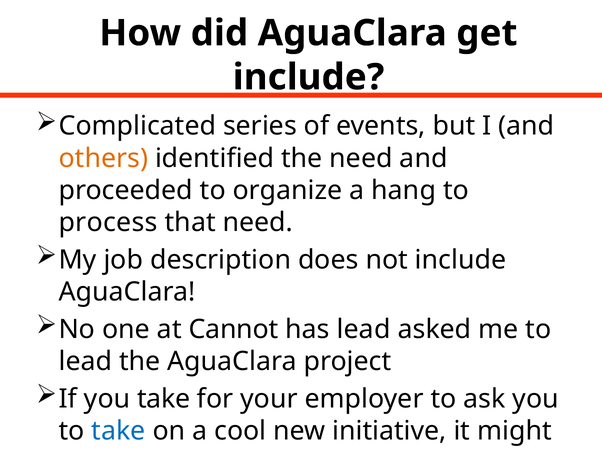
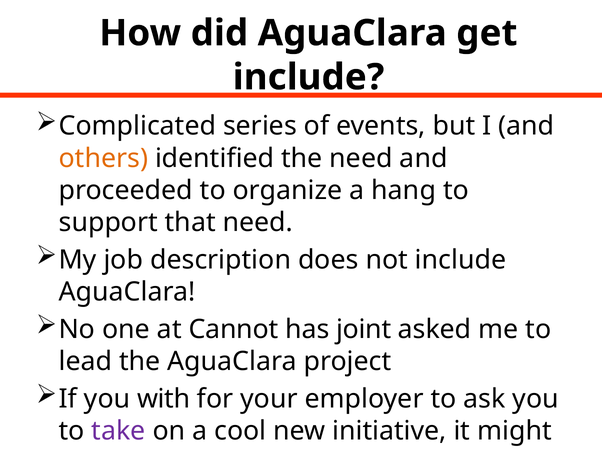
process: process -> support (108, 223)
has lead: lead -> joint (364, 330)
you take: take -> with (164, 399)
take colour: blue -> purple (119, 431)
